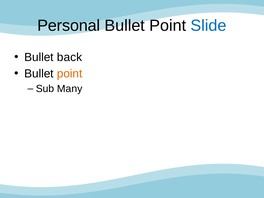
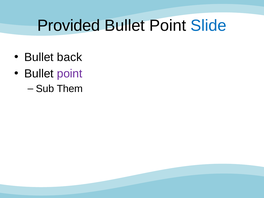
Personal: Personal -> Provided (69, 26)
point colour: orange -> purple (70, 74)
Many: Many -> Them (70, 89)
